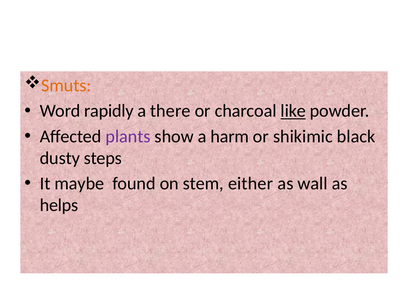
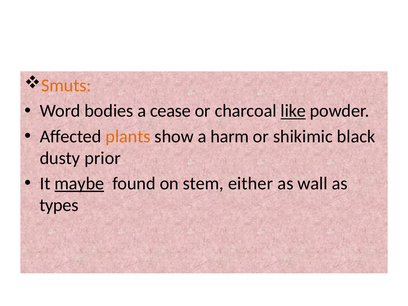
rapidly: rapidly -> bodies (109, 111)
there: there -> cease (170, 111)
plants colour: purple -> orange (128, 136)
steps: steps -> prior (103, 158)
maybe underline: none -> present (79, 184)
helps: helps -> types (59, 205)
